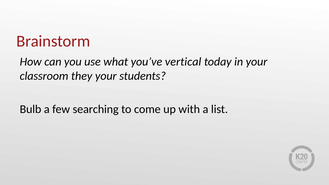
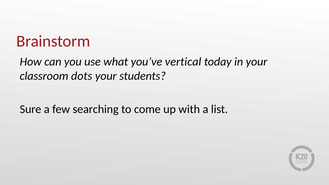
they: they -> dots (82, 76)
Bulb: Bulb -> Sure (31, 109)
